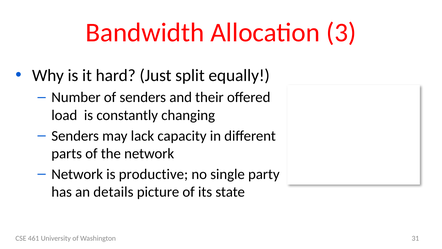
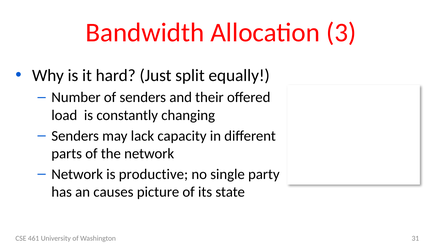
details: details -> causes (113, 192)
